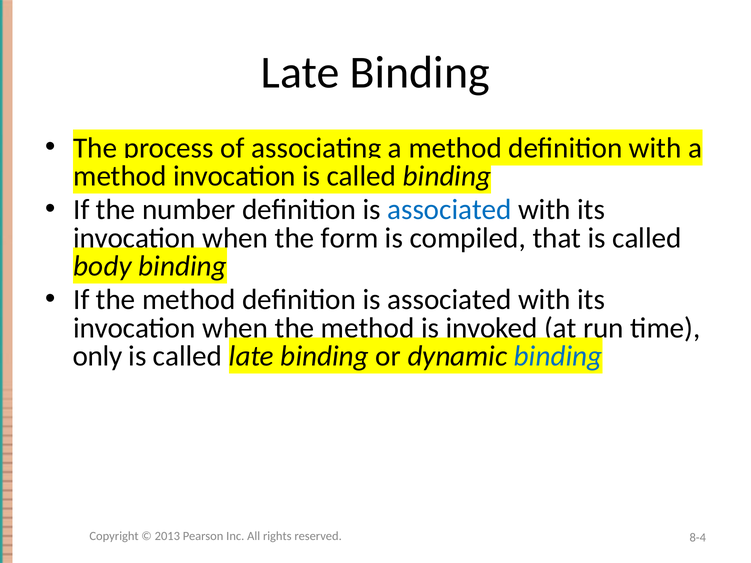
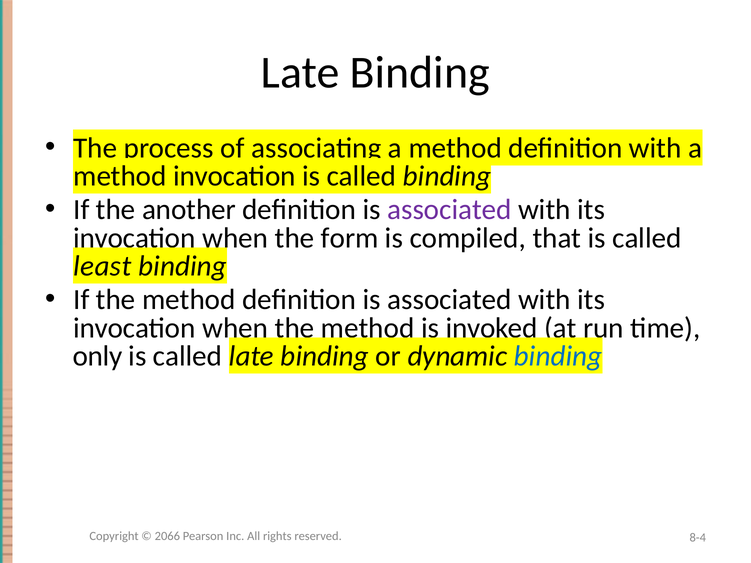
number: number -> another (189, 210)
associated colour: blue -> purple (449, 210)
body: body -> least (102, 266)
2013: 2013 -> 2066 (167, 537)
